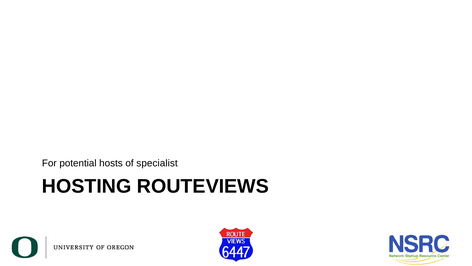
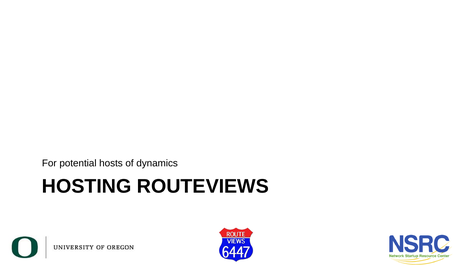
specialist: specialist -> dynamics (157, 163)
